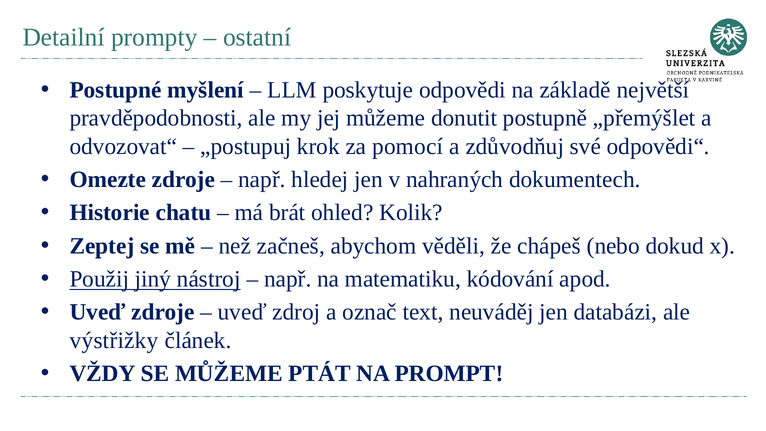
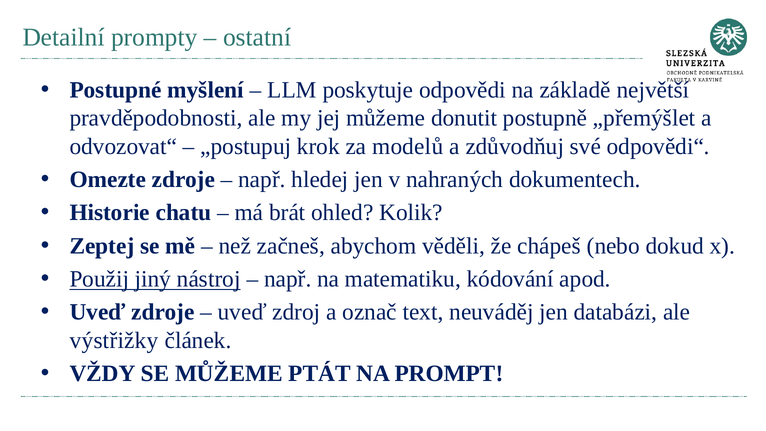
pomocí: pomocí -> modelů (408, 146)
